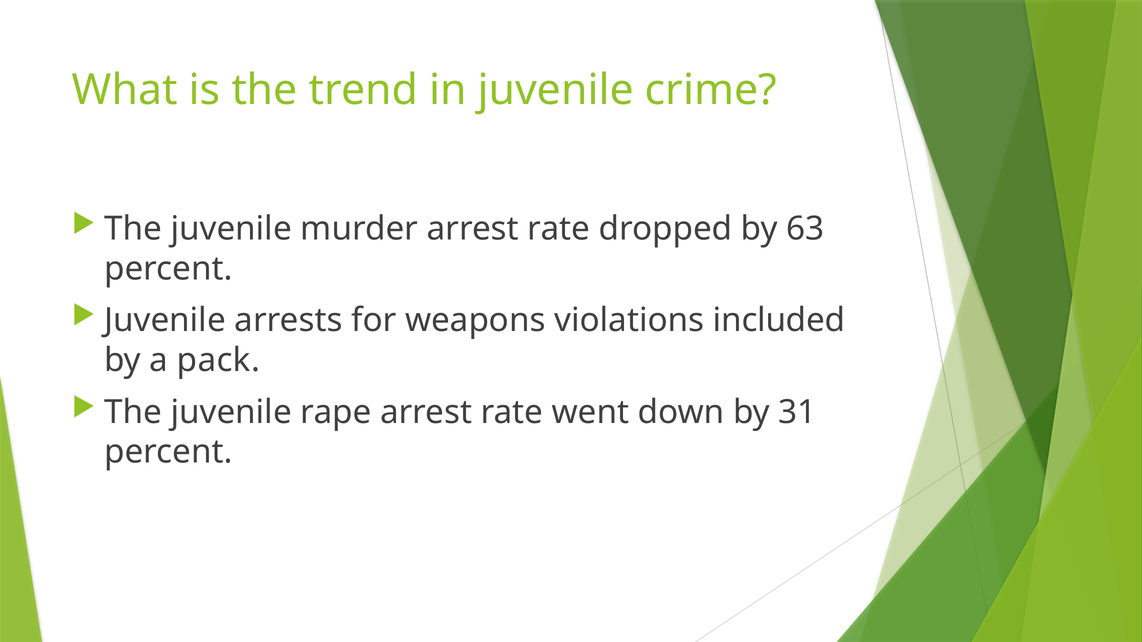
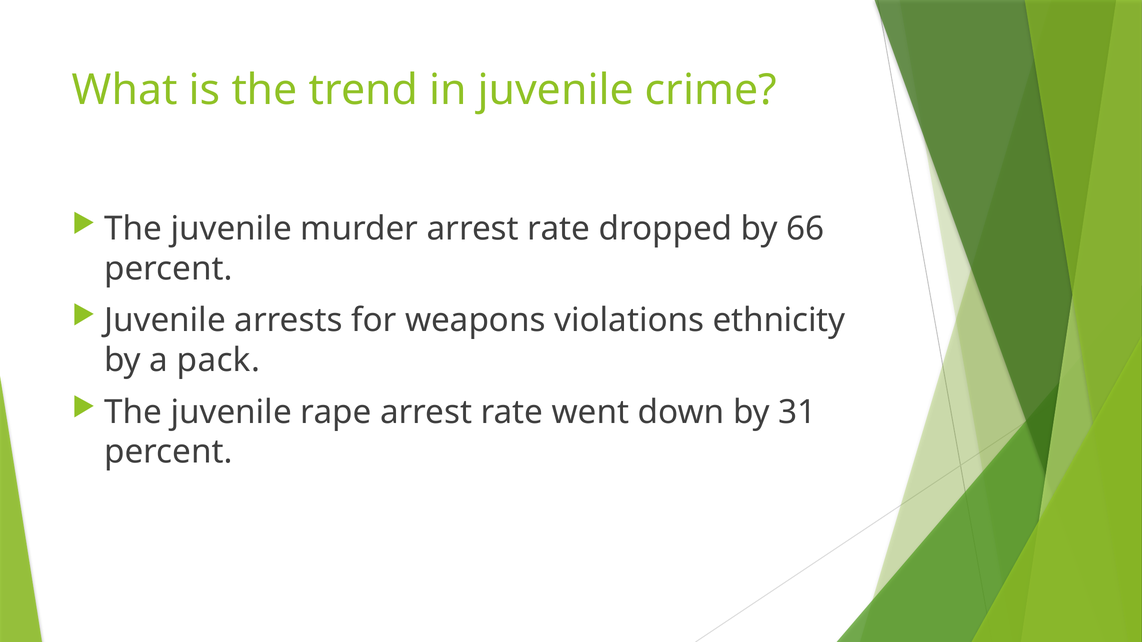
63: 63 -> 66 (805, 229)
included: included -> ethnicity (779, 321)
